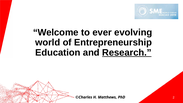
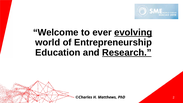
evolving underline: none -> present (133, 32)
